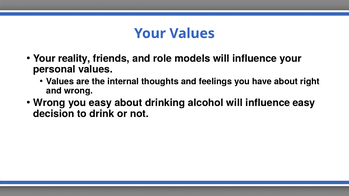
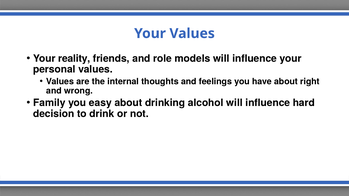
Wrong: Wrong -> Family (49, 103)
influence easy: easy -> hard (304, 103)
